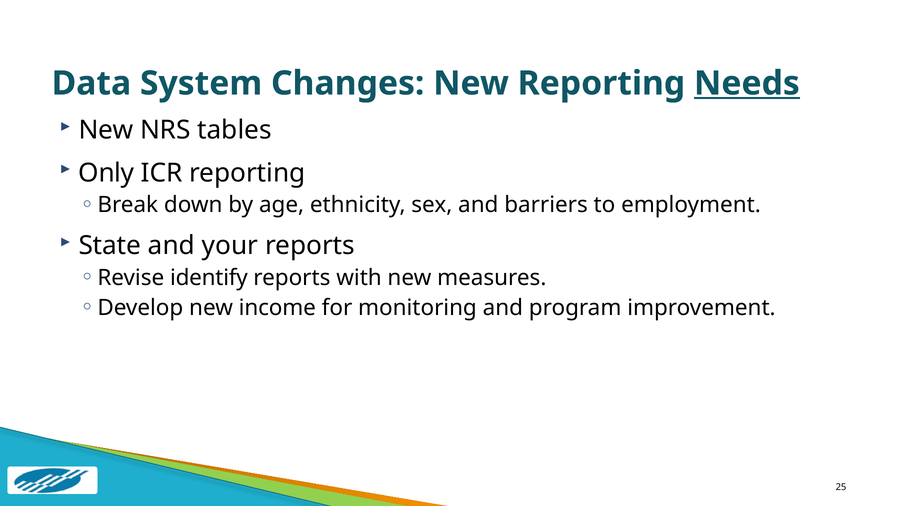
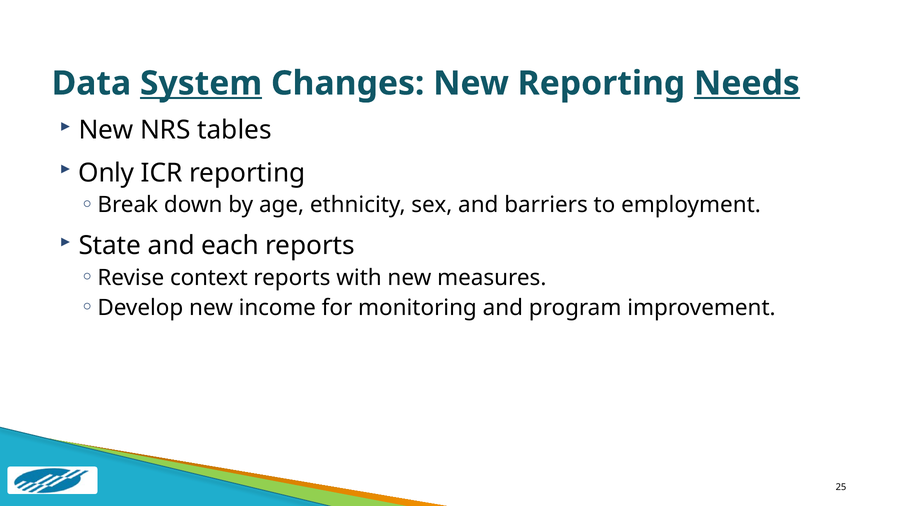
System underline: none -> present (201, 83)
your: your -> each (230, 246)
identify: identify -> context (209, 278)
